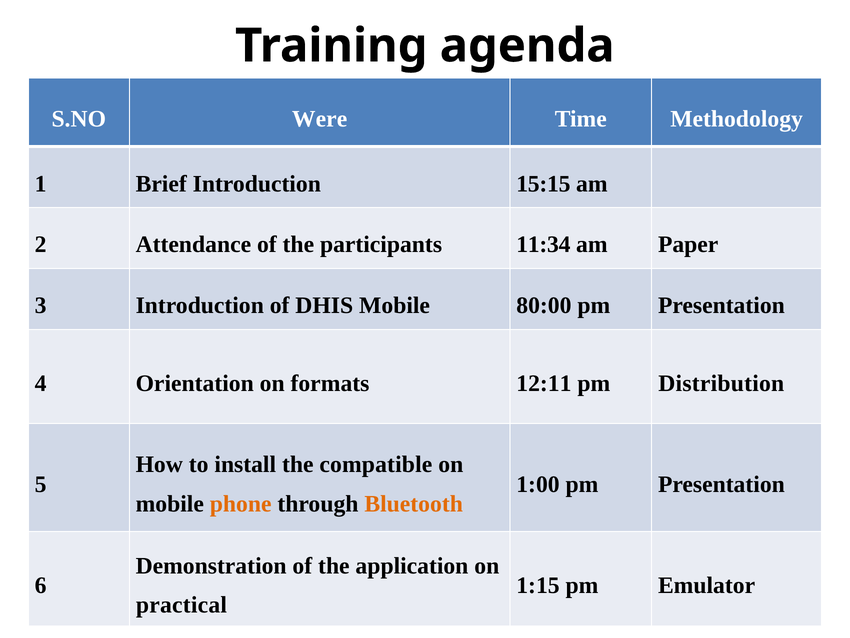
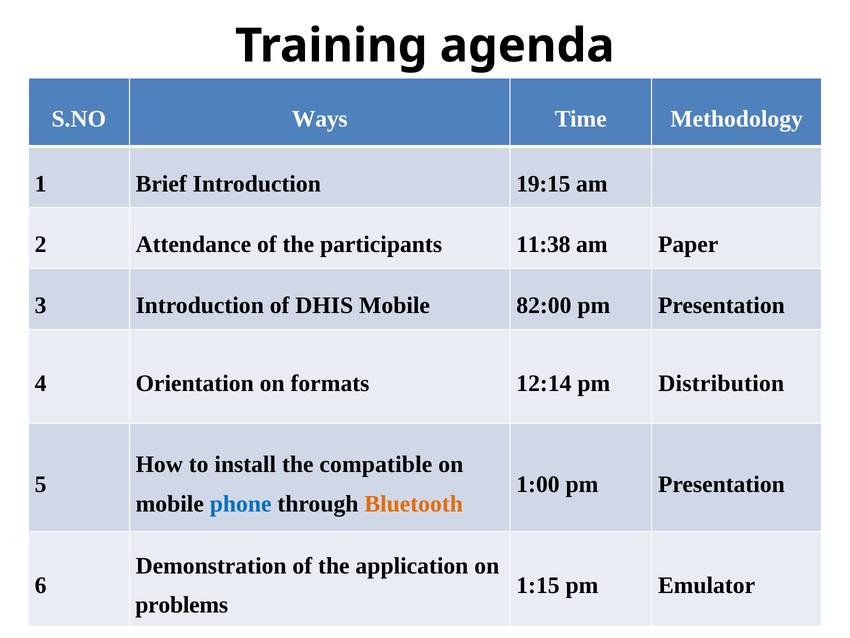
Were: Were -> Ways (320, 119)
15:15: 15:15 -> 19:15 (543, 184)
11:34: 11:34 -> 11:38 (543, 244)
80:00: 80:00 -> 82:00 (544, 305)
12:11: 12:11 -> 12:14 (544, 383)
phone colour: orange -> blue (241, 504)
practical: practical -> problems (182, 605)
